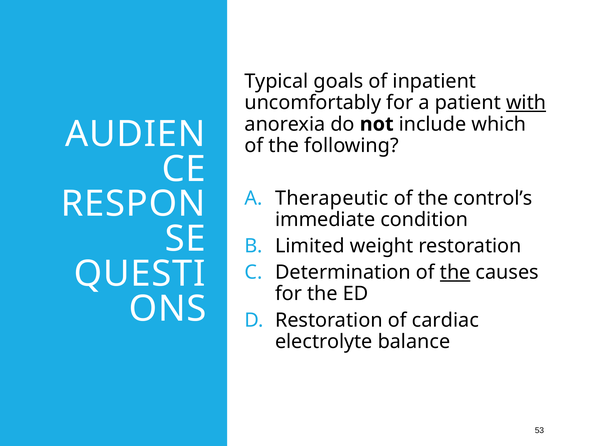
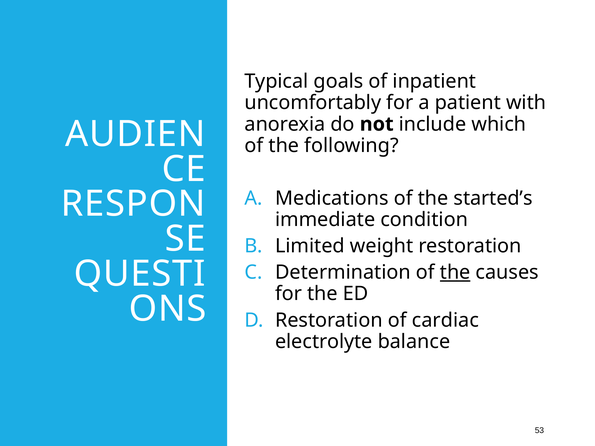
with underline: present -> none (526, 103)
Therapeutic: Therapeutic -> Medications (332, 198)
control’s: control’s -> started’s (493, 198)
